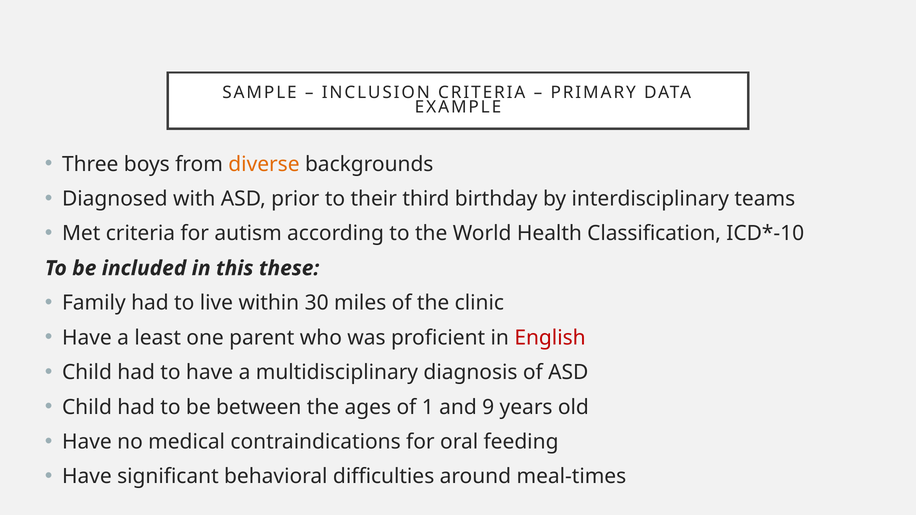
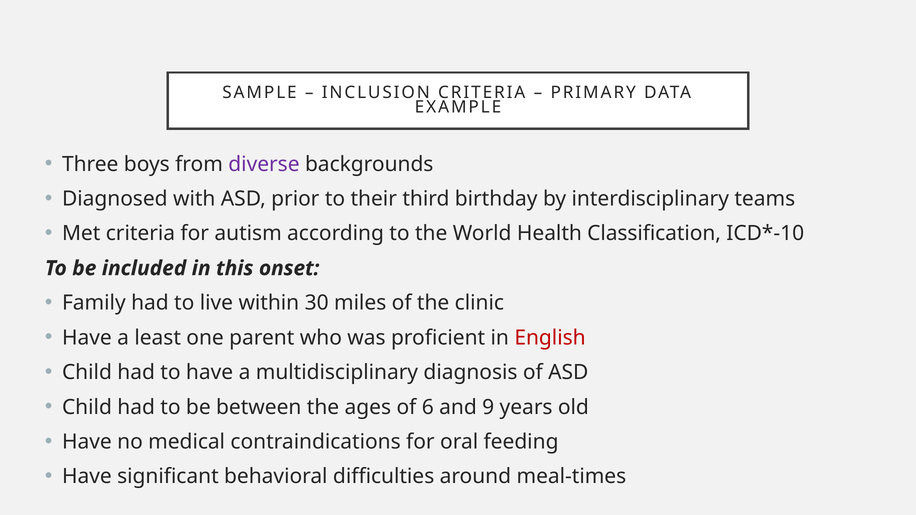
diverse colour: orange -> purple (264, 164)
these: these -> onset (289, 268)
1: 1 -> 6 (428, 407)
